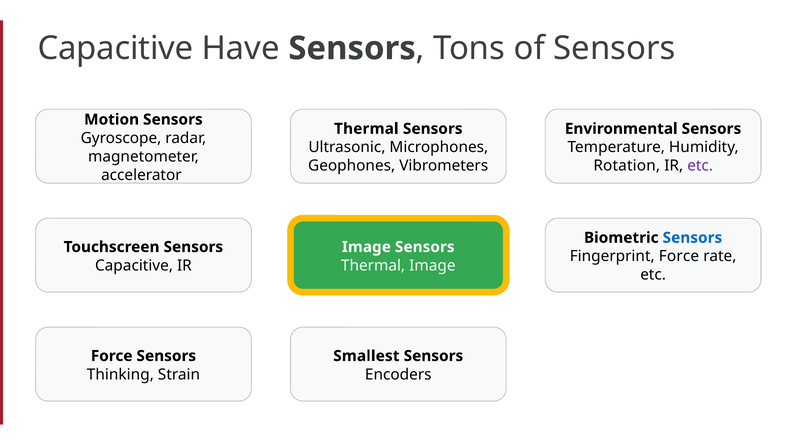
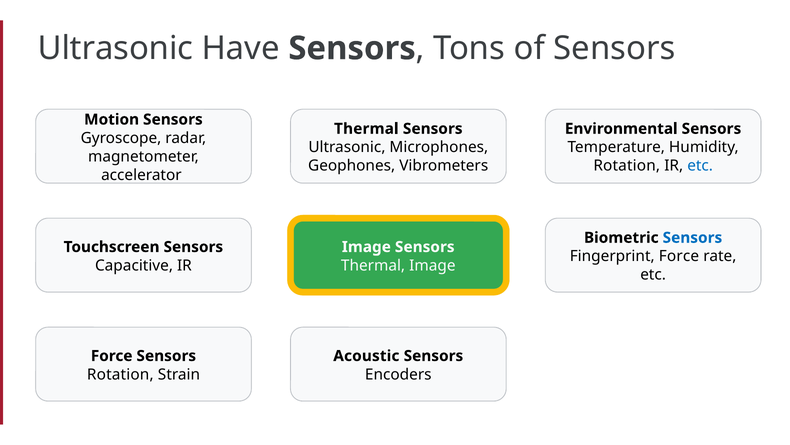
Capacitive: Capacitive -> Ultrasonic (115, 48)
etc colour: purple -> blue (700, 165)
Smallest: Smallest -> Acoustic (366, 355)
Thinking: Thinking -> Rotation (120, 374)
